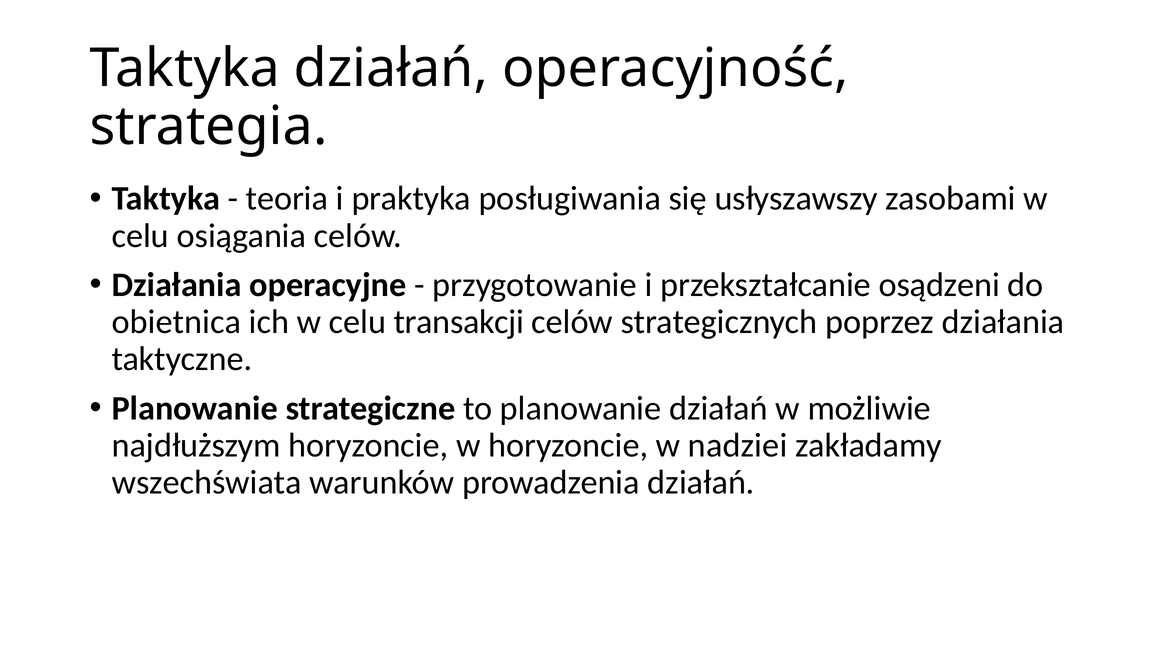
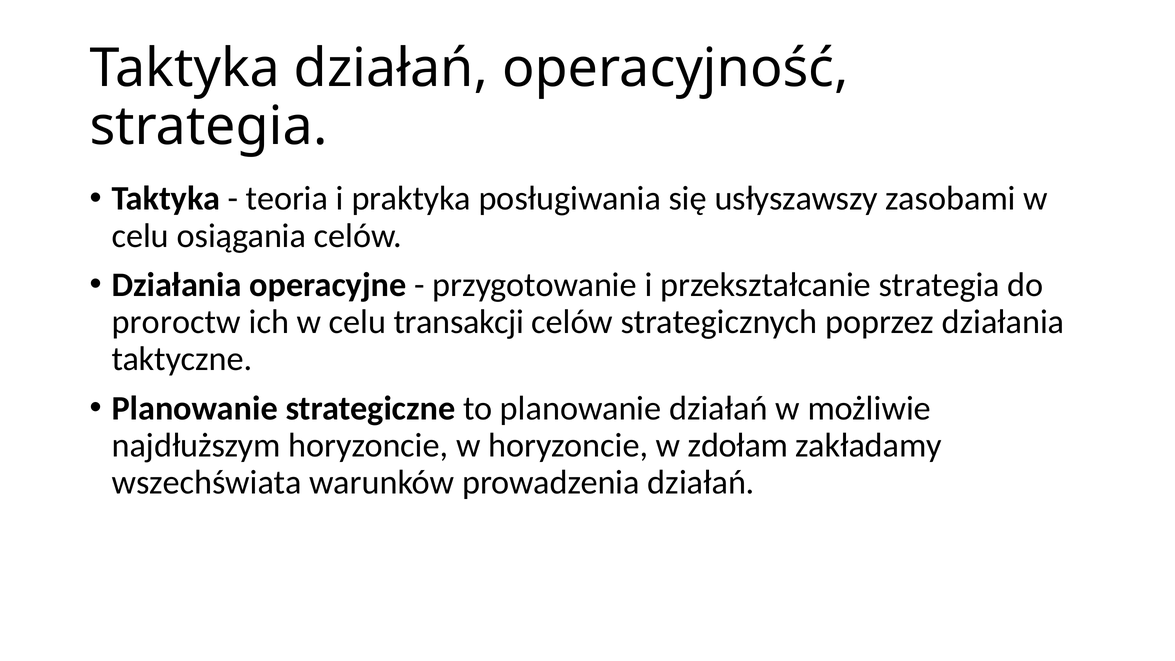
przekształcanie osądzeni: osądzeni -> strategia (939, 285)
obietnica: obietnica -> proroctw (176, 322)
nadziei: nadziei -> zdołam (738, 445)
